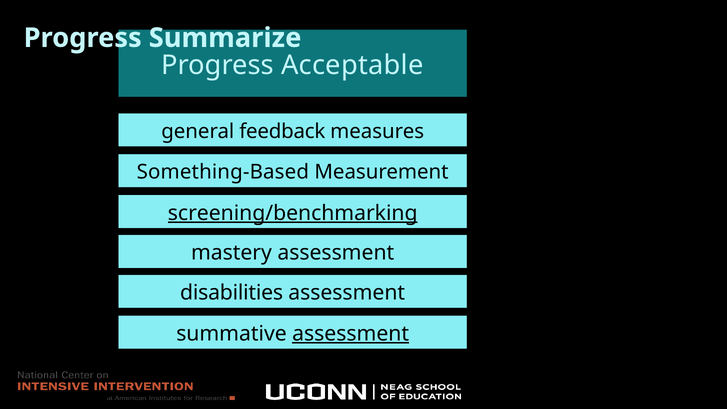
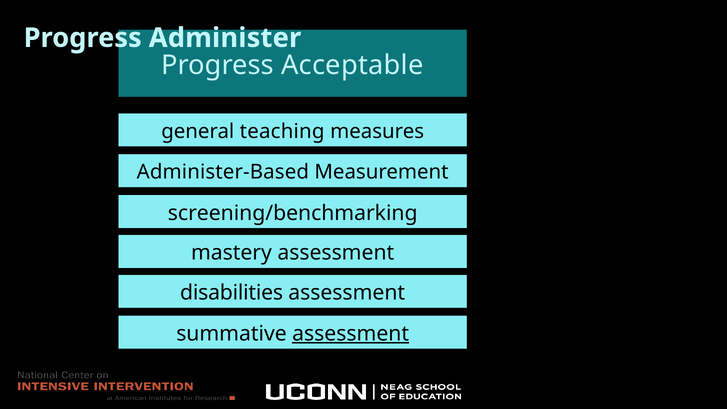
Summarize: Summarize -> Administer (225, 38)
feedback: feedback -> teaching (282, 131)
Something-Based: Something-Based -> Administer-Based (223, 172)
screening/benchmarking underline: present -> none (293, 213)
